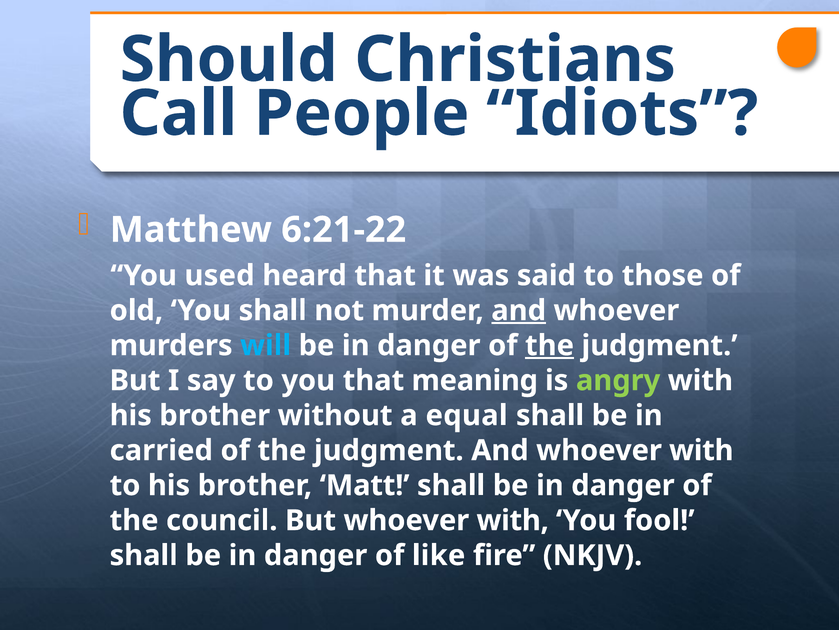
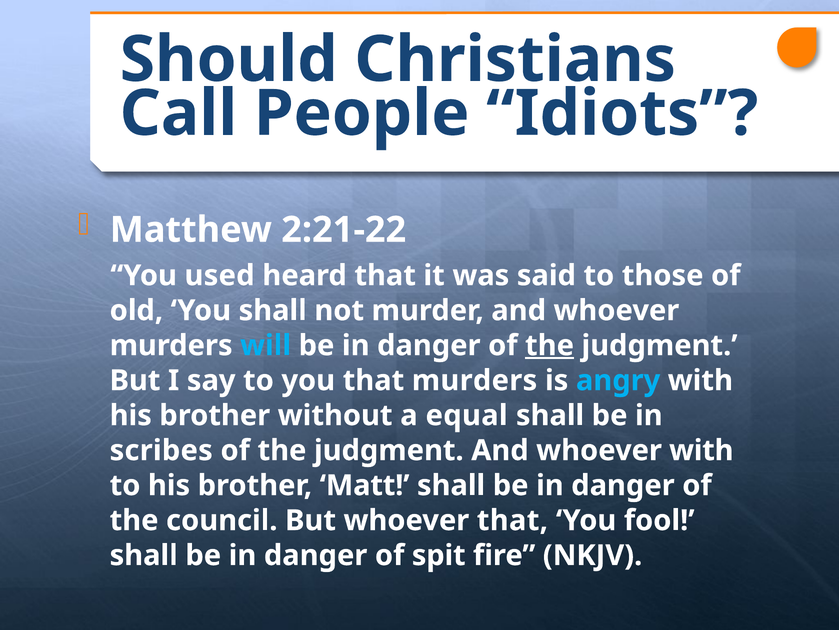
6:21-22: 6:21-22 -> 2:21-22 (344, 230)
and underline: present -> none (519, 310)
that meaning: meaning -> murders (474, 380)
angry colour: light green -> light blue (618, 380)
carried: carried -> scribes (161, 450)
But whoever with: with -> that (512, 520)
like: like -> spit (439, 555)
